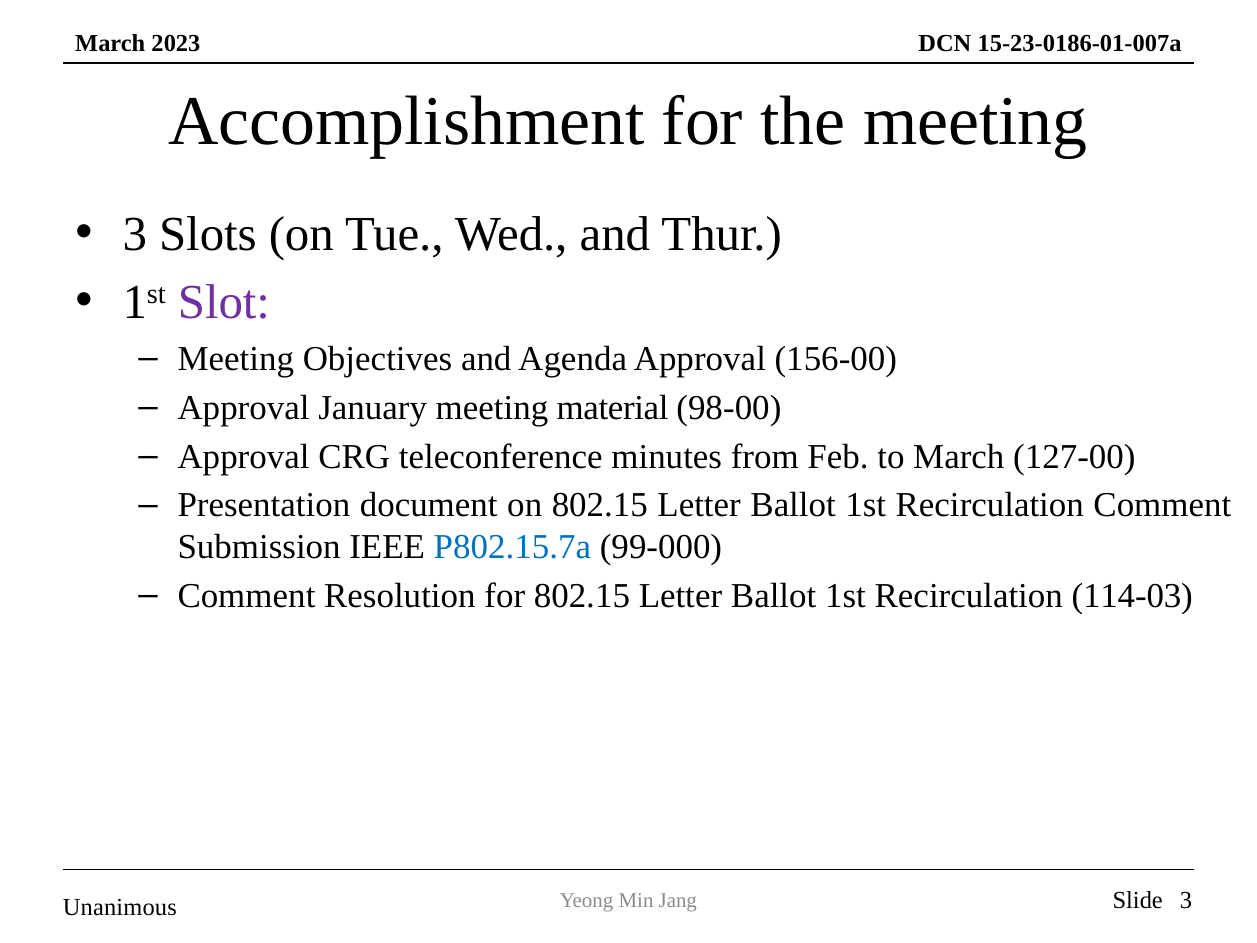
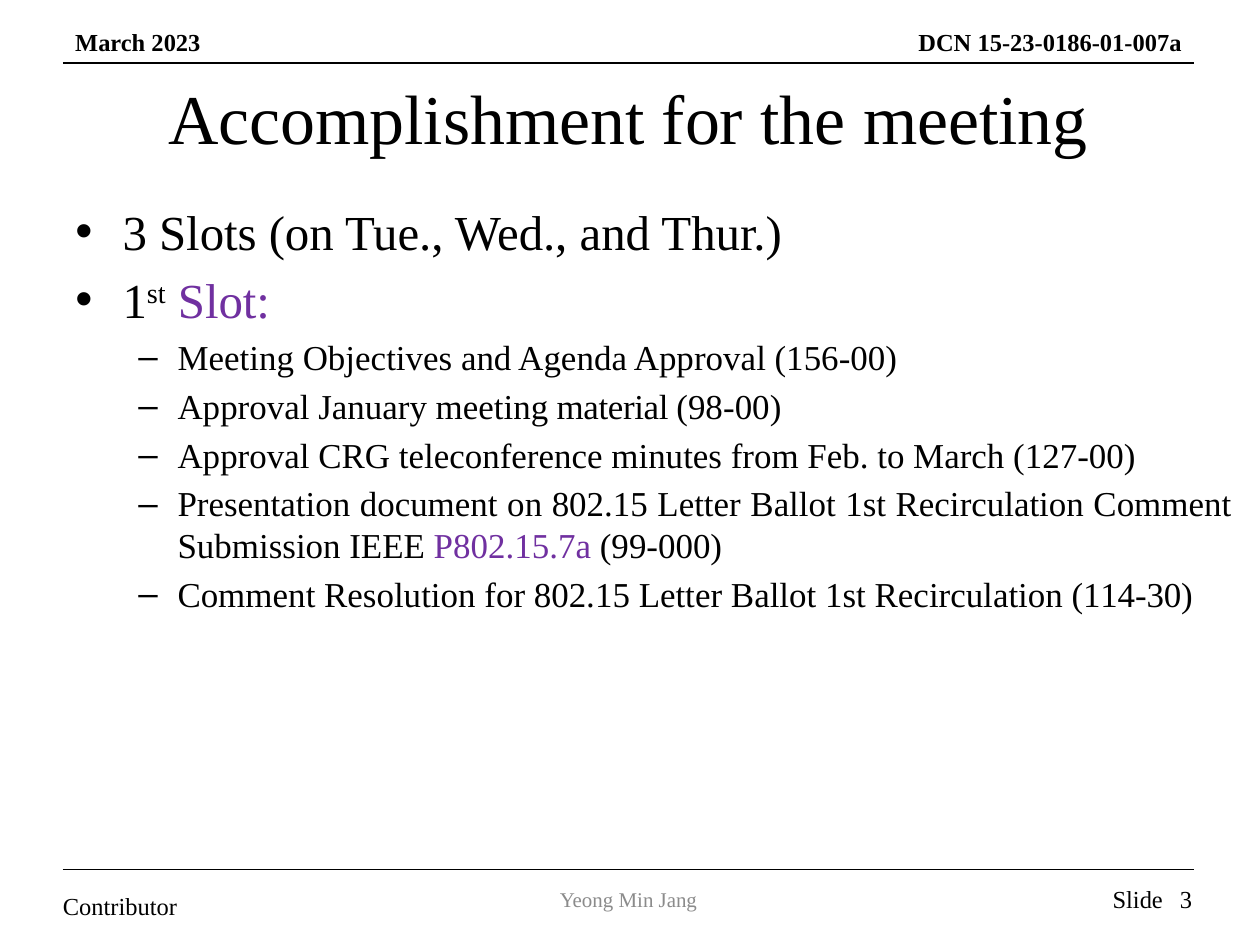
P802.15.7a colour: blue -> purple (512, 547)
114-03: 114-03 -> 114-30 (1132, 596)
Unanimous: Unanimous -> Contributor (120, 907)
